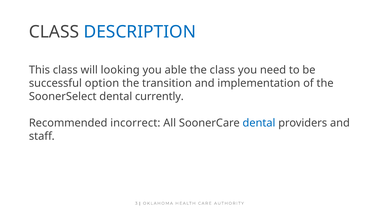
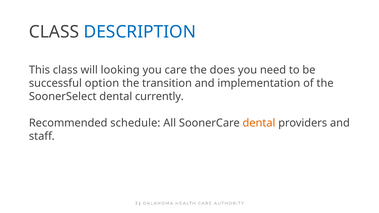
you able: able -> care (176, 70)
the class: class -> does (222, 70)
incorrect: incorrect -> schedule (135, 123)
dental colour: blue -> orange (259, 123)
